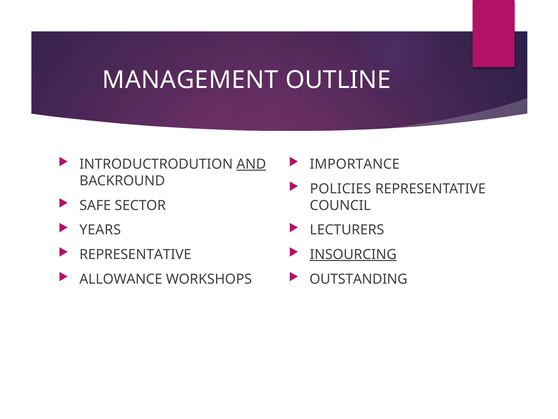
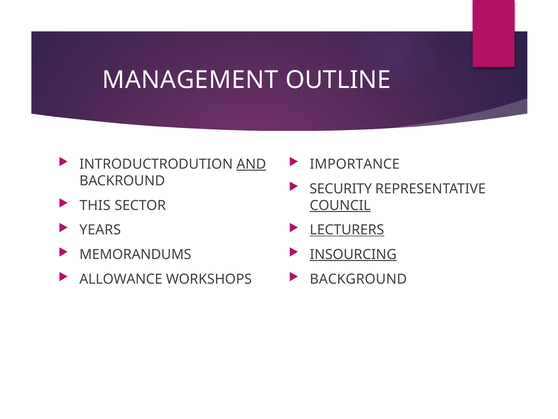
POLICIES: POLICIES -> SECURITY (341, 189)
SAFE: SAFE -> THIS (95, 205)
COUNCIL underline: none -> present (340, 205)
LECTURERS underline: none -> present (347, 230)
REPRESENTATIVE: REPRESENTATIVE -> MEMORANDUMS (135, 254)
OUTSTANDING: OUTSTANDING -> BACKGROUND (358, 279)
